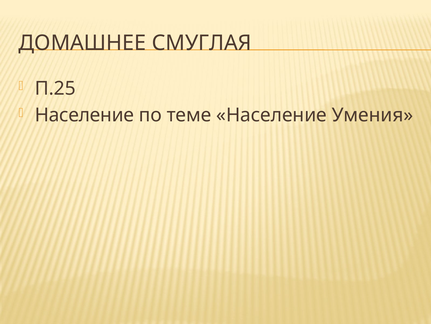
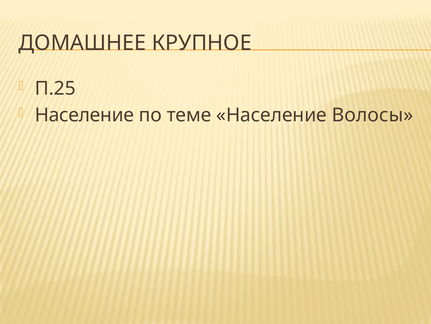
СМУГЛАЯ: СМУГЛАЯ -> КРУПНОЕ (202, 43)
Умения: Умения -> Волосы (372, 115)
